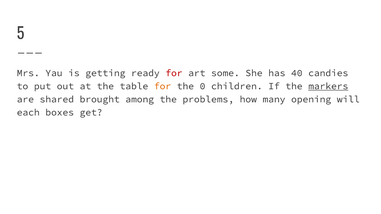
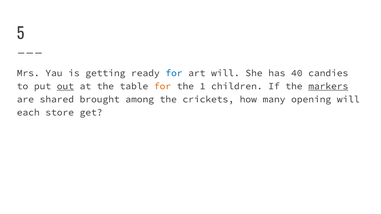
for colour: red -> blue (174, 73)
art some: some -> will (225, 73)
out underline: none -> present (65, 86)
0: 0 -> 1 (203, 86)
problems: problems -> crickets (208, 99)
boxes: boxes -> store (60, 113)
